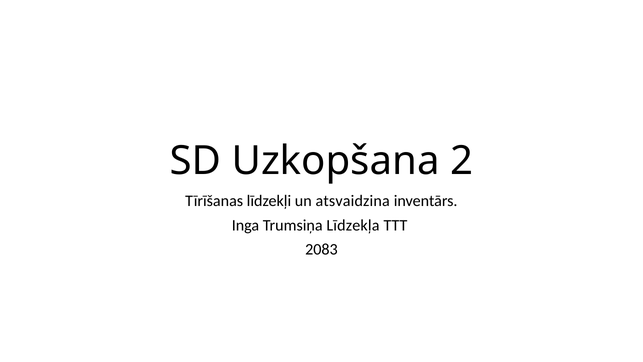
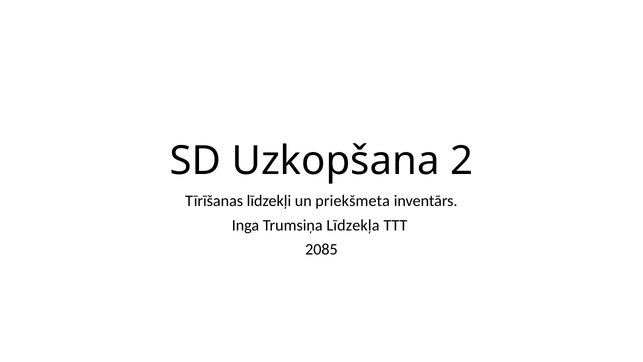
atsvaidzina: atsvaidzina -> priekšmeta (353, 201)
2083: 2083 -> 2085 (321, 249)
